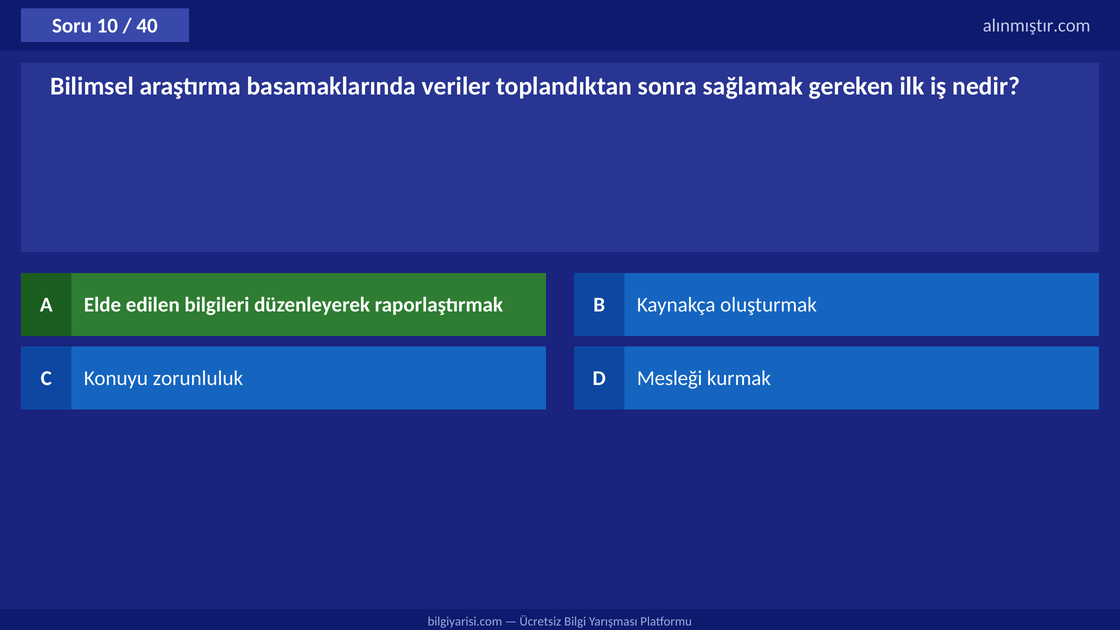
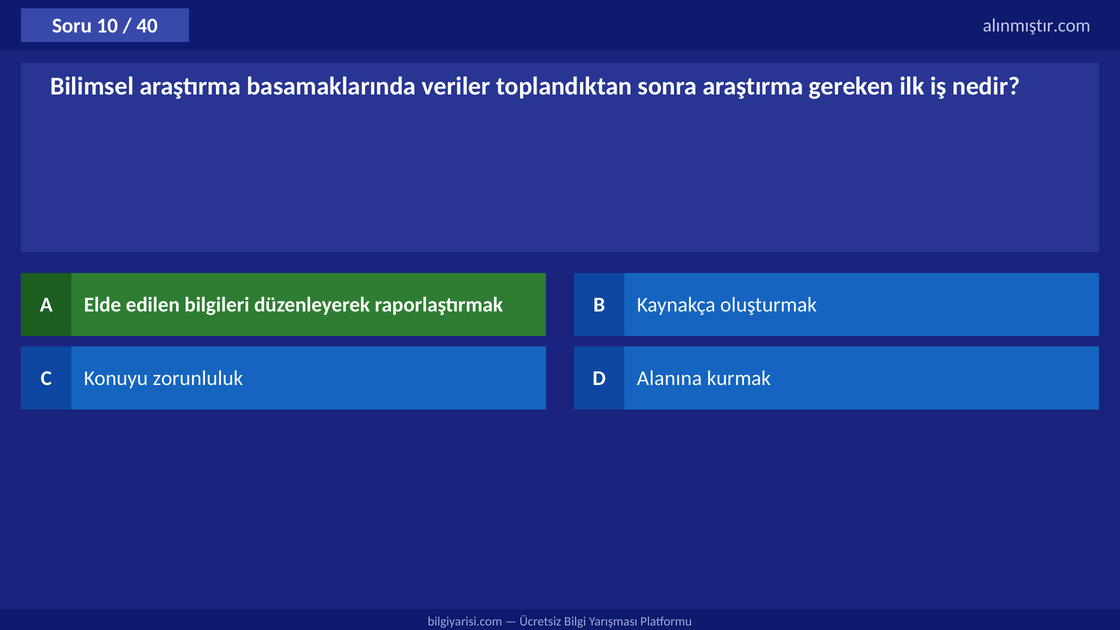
sonra sağlamak: sağlamak -> araştırma (753, 86)
Mesleği: Mesleği -> Alanına (670, 378)
